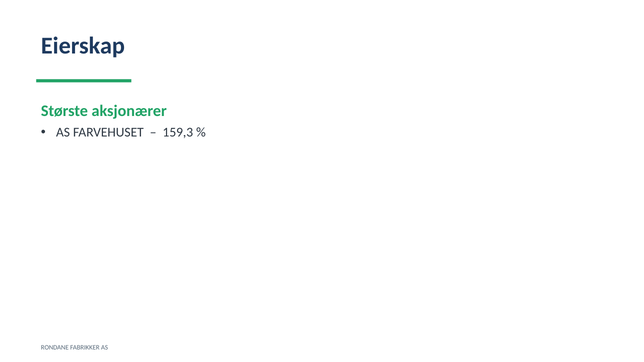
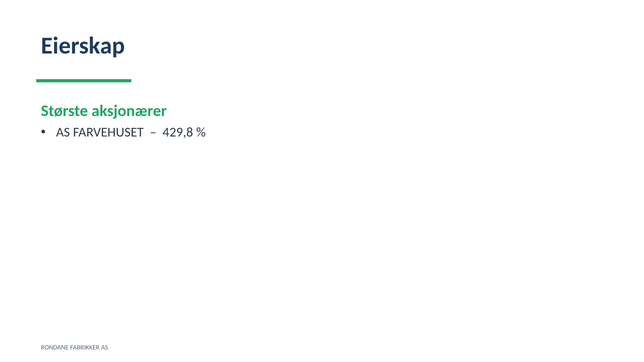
159,3: 159,3 -> 429,8 (178, 132)
